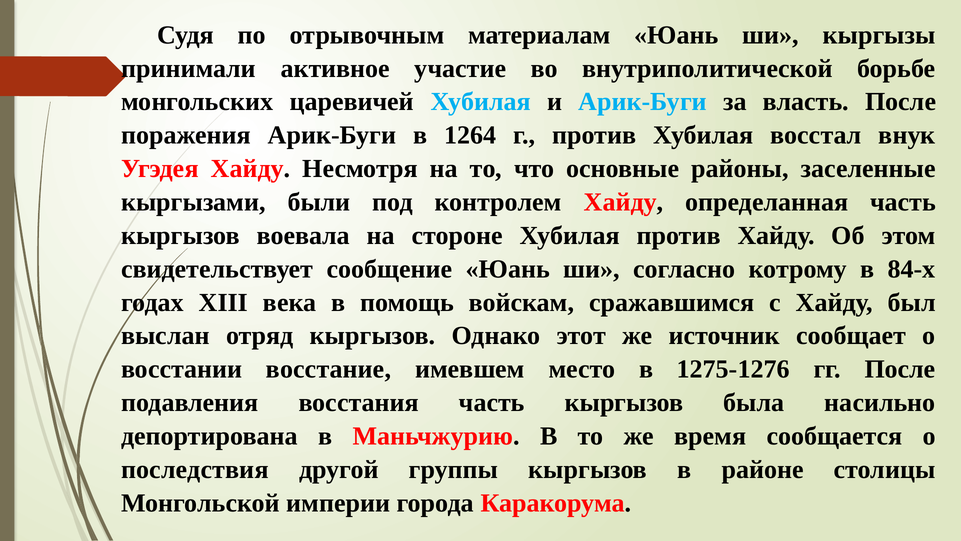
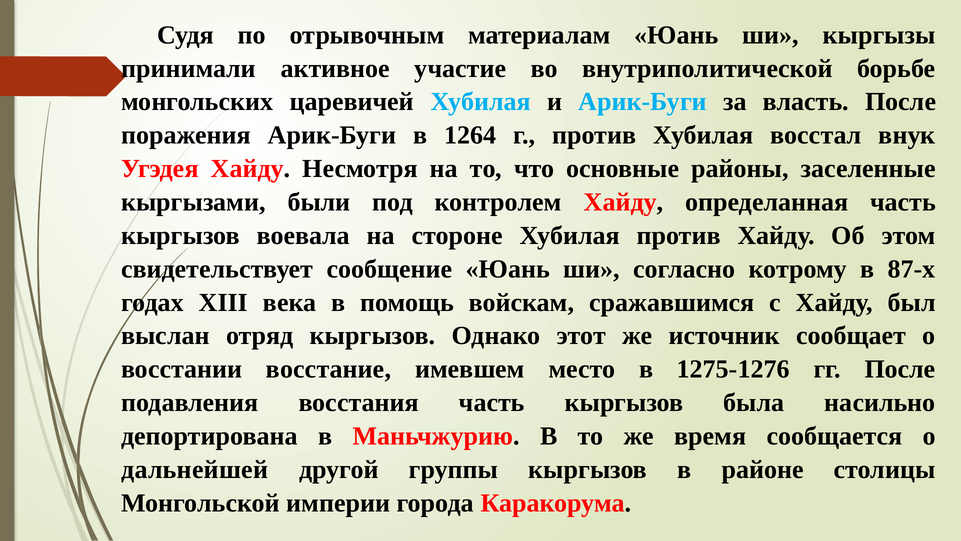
84-х: 84-х -> 87-х (912, 269)
последствия: последствия -> дальнейшей (195, 469)
